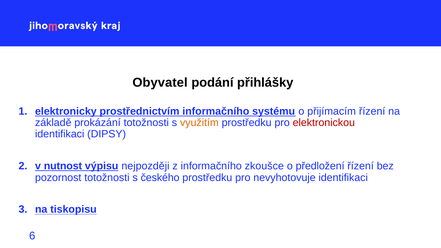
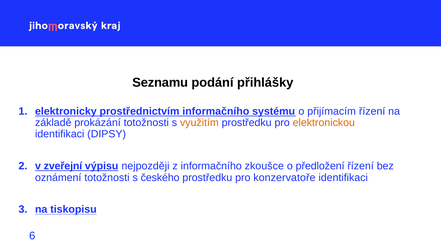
Obyvatel: Obyvatel -> Seznamu (160, 83)
elektronickou colour: red -> orange (324, 123)
nutnost: nutnost -> zveřejní (63, 166)
pozornost: pozornost -> oznámení (58, 178)
nevyhotovuje: nevyhotovuje -> konzervatoře (284, 178)
